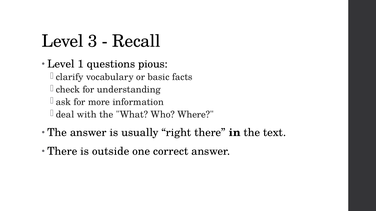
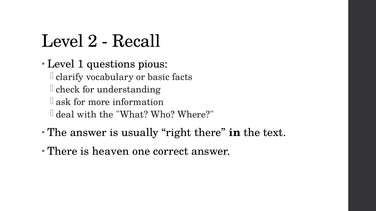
3: 3 -> 2 (93, 41)
outside: outside -> heaven (111, 152)
